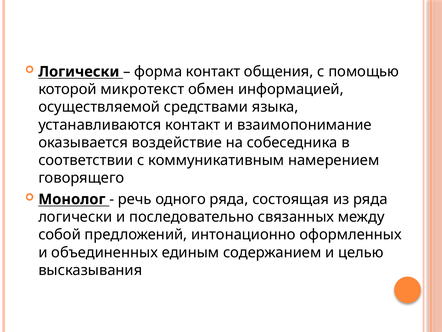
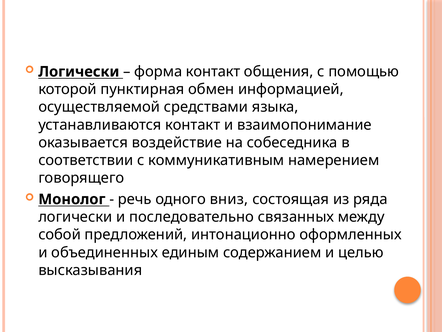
микротекст: микротекст -> пунктирная (142, 89)
одного ряда: ряда -> вниз (229, 199)
